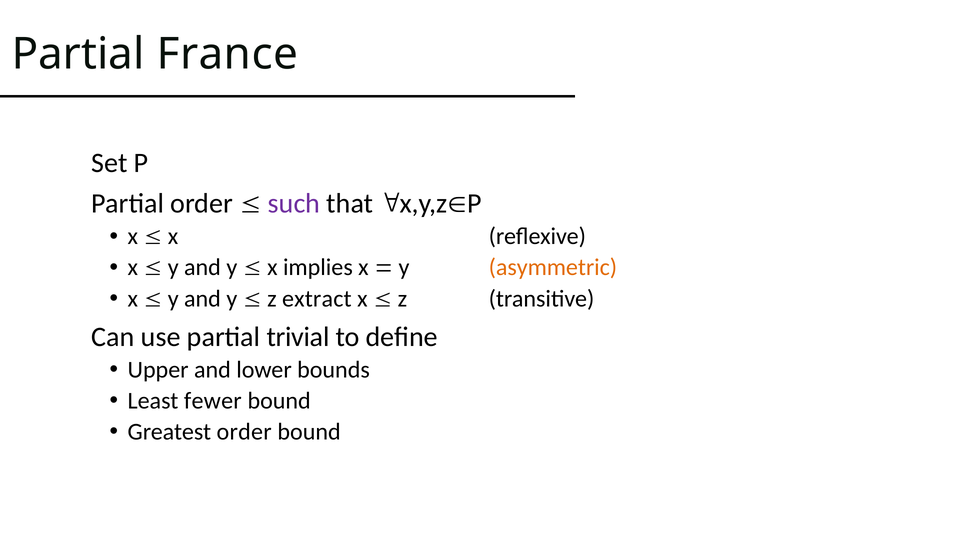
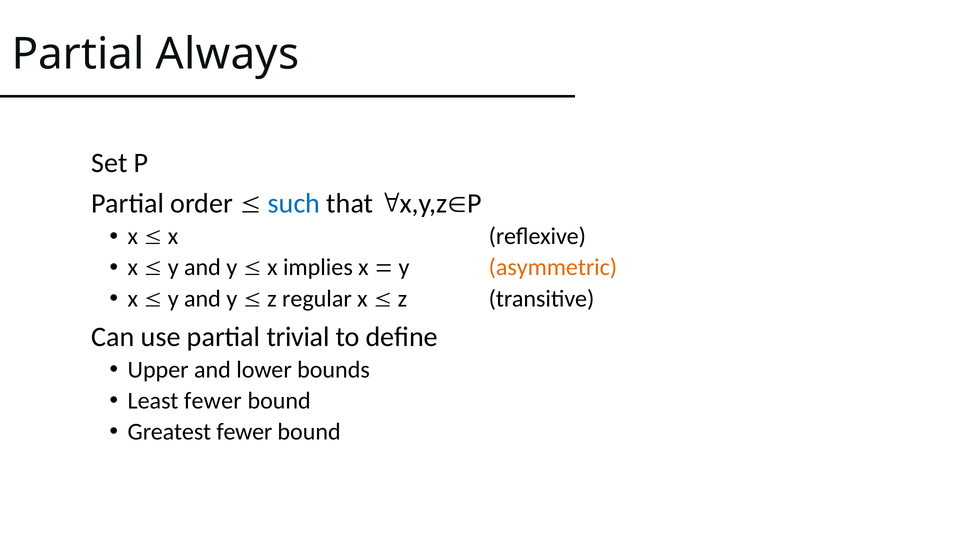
France: France -> Always (228, 54)
such colour: purple -> blue (294, 203)
extract: extract -> regular (317, 298)
Greatest order: order -> fewer (244, 432)
